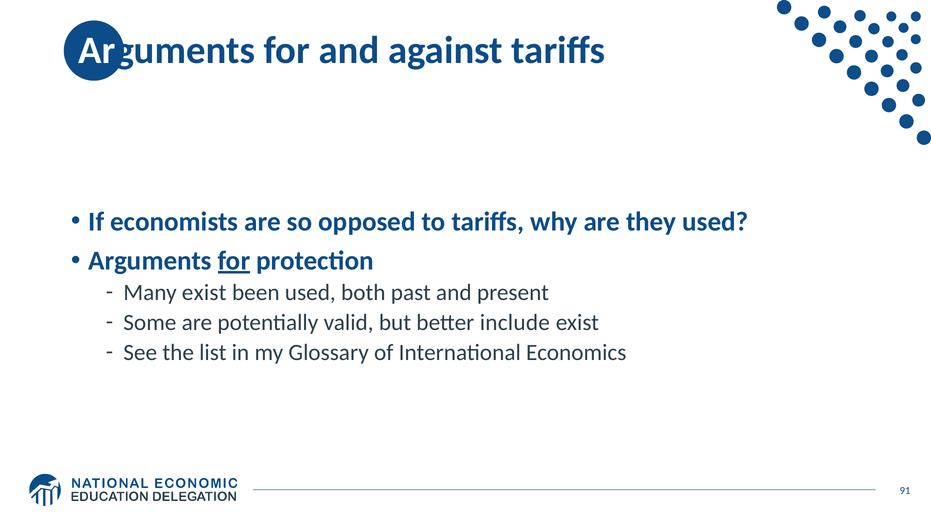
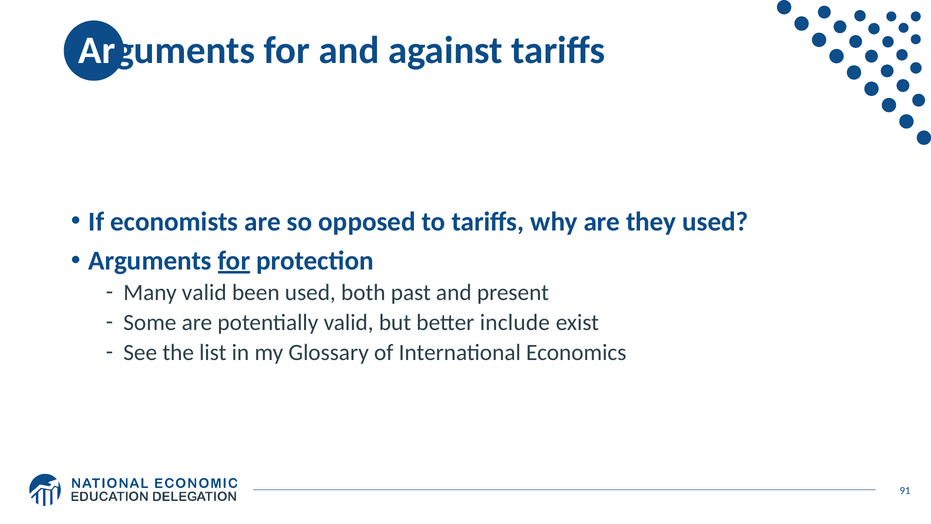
Many exist: exist -> valid (204, 293)
